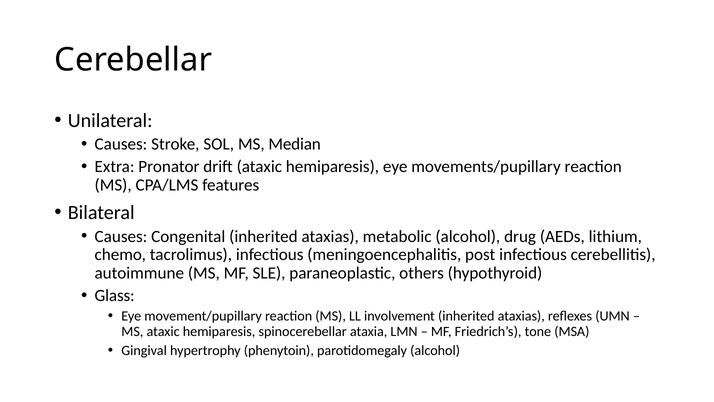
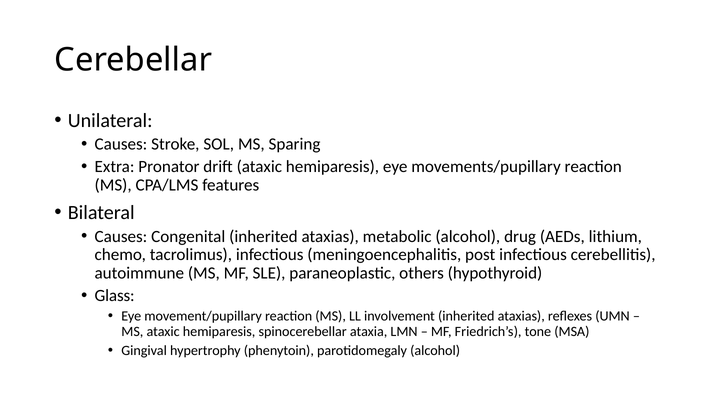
Median: Median -> Sparing (295, 144)
